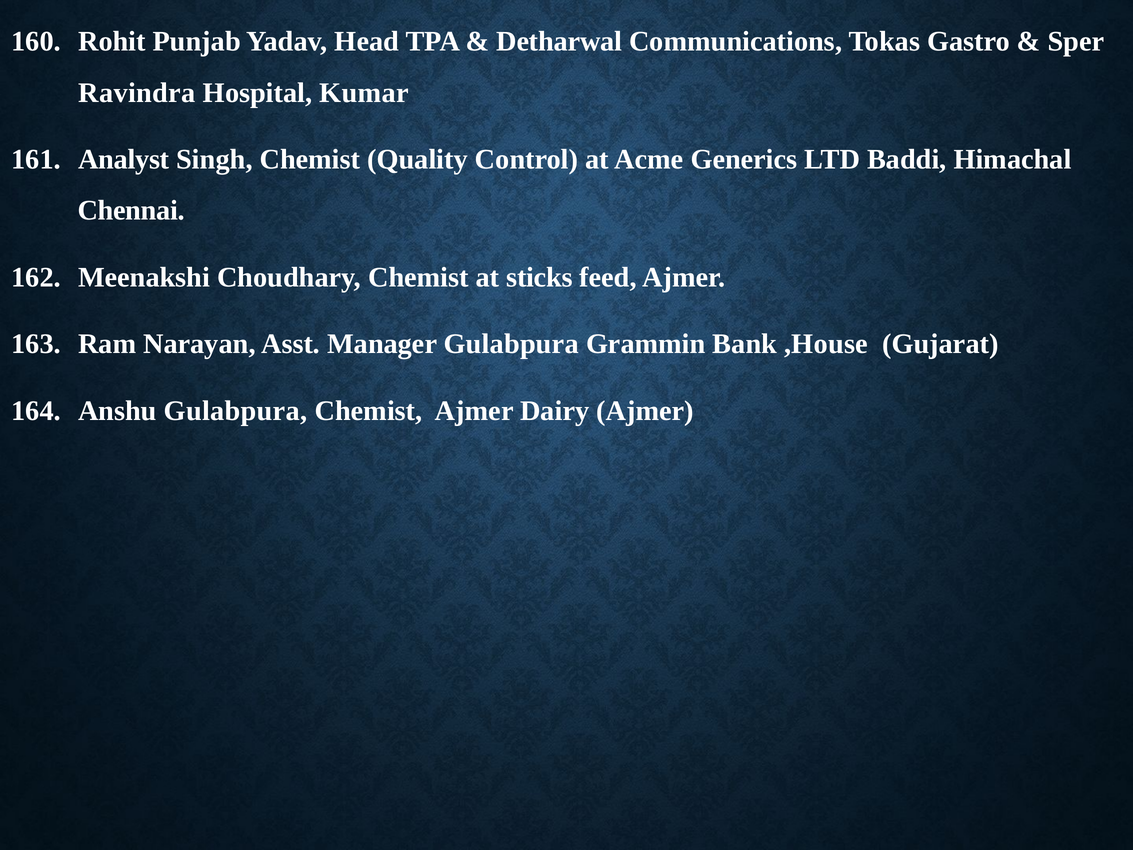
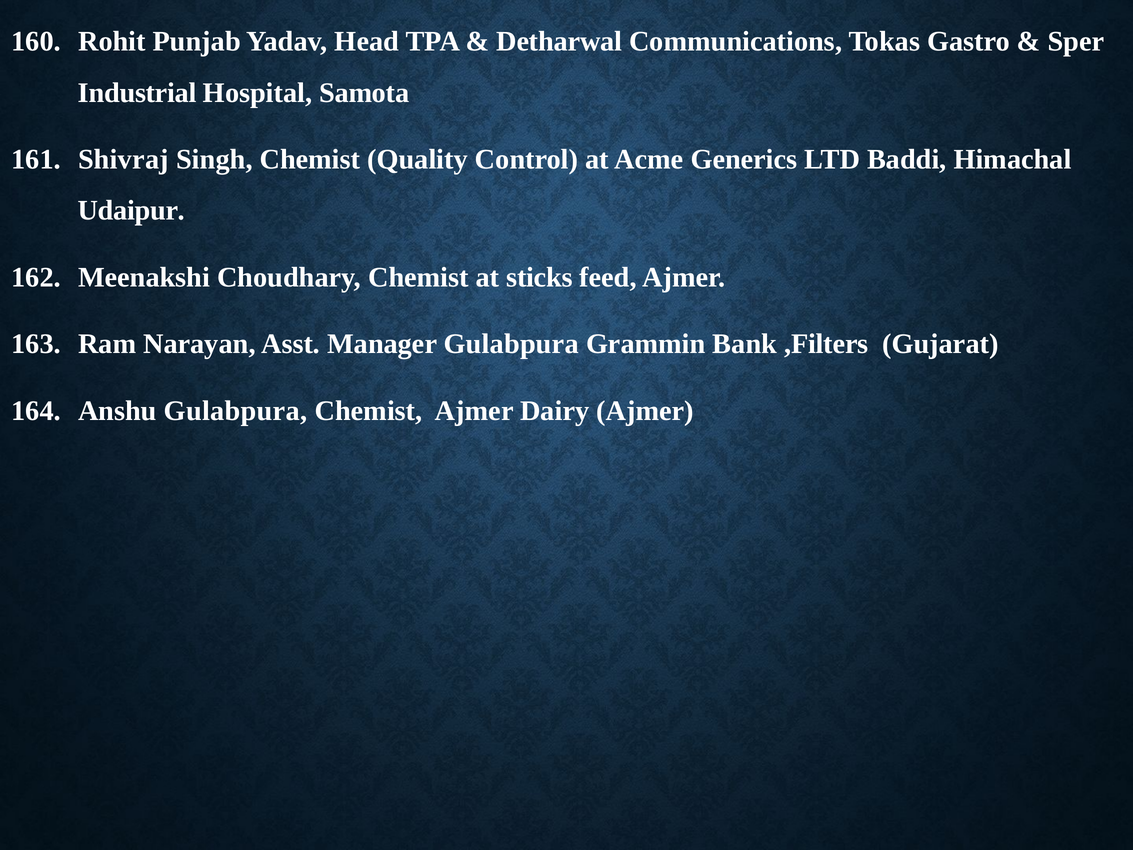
Ravindra: Ravindra -> Industrial (137, 93)
Kumar: Kumar -> Samota (364, 93)
Analyst: Analyst -> Shivraj (123, 159)
Chennai: Chennai -> Udaipur (131, 210)
,House: ,House -> ,Filters (826, 344)
